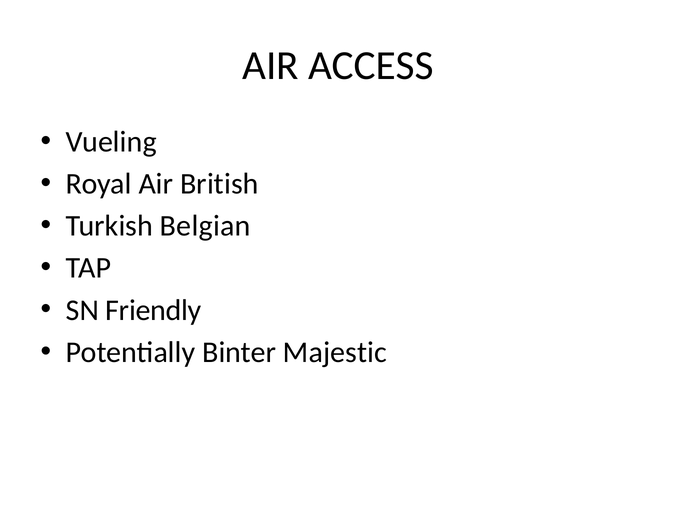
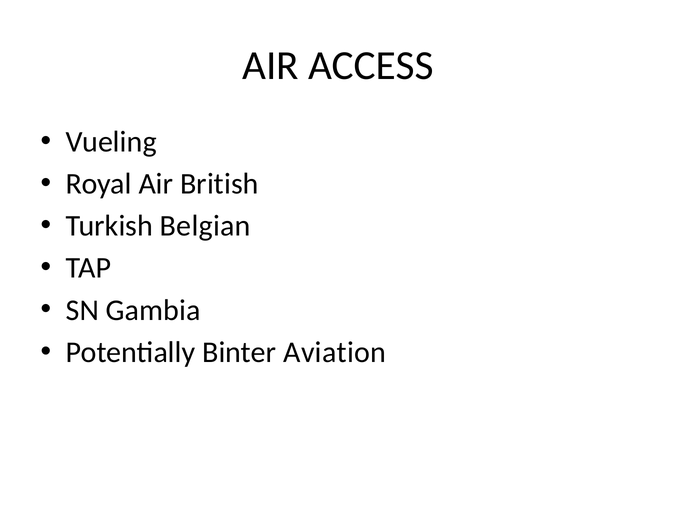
Friendly: Friendly -> Gambia (153, 310)
Majestic: Majestic -> Aviation (335, 352)
